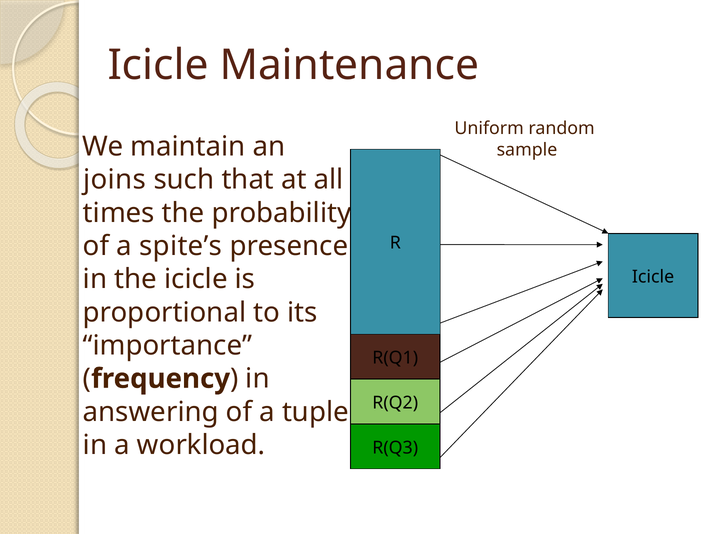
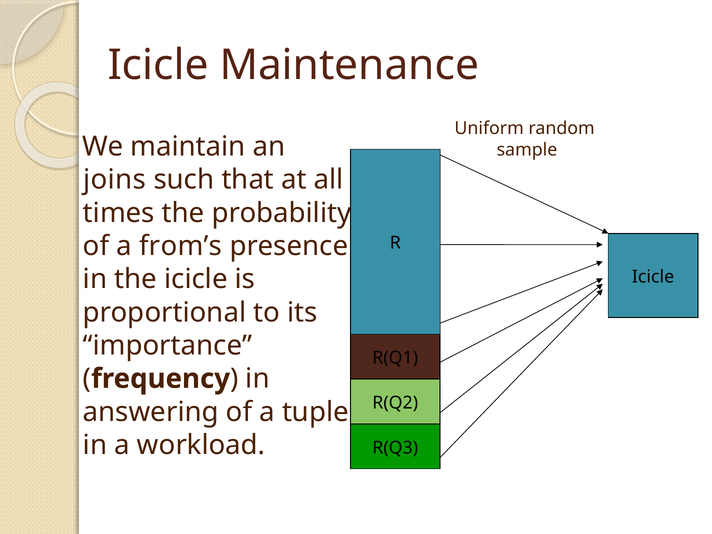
spite’s: spite’s -> from’s (181, 246)
